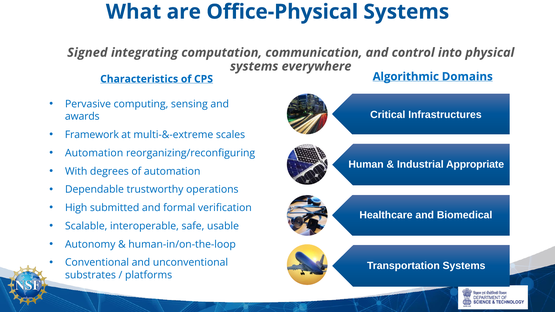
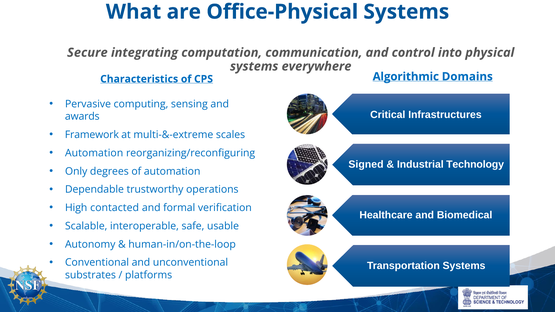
Signed: Signed -> Secure (87, 53)
Human: Human -> Signed (366, 165)
Appropriate: Appropriate -> Technology (475, 165)
With: With -> Only (76, 171)
submitted: submitted -> contacted (115, 208)
